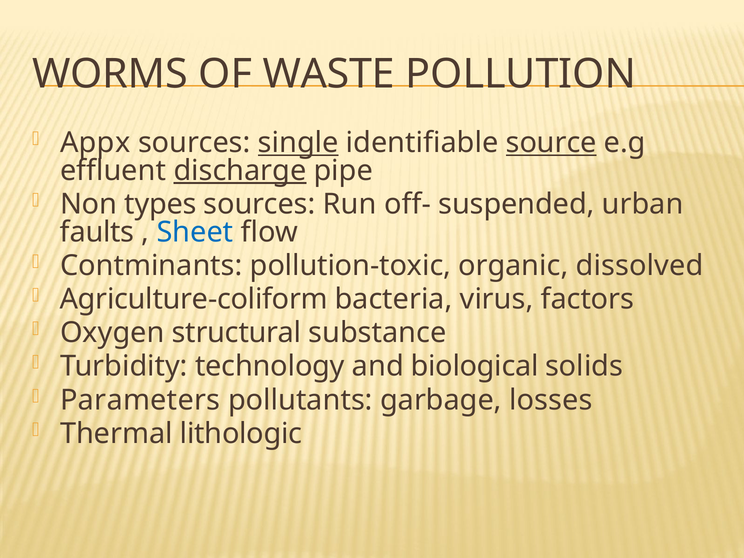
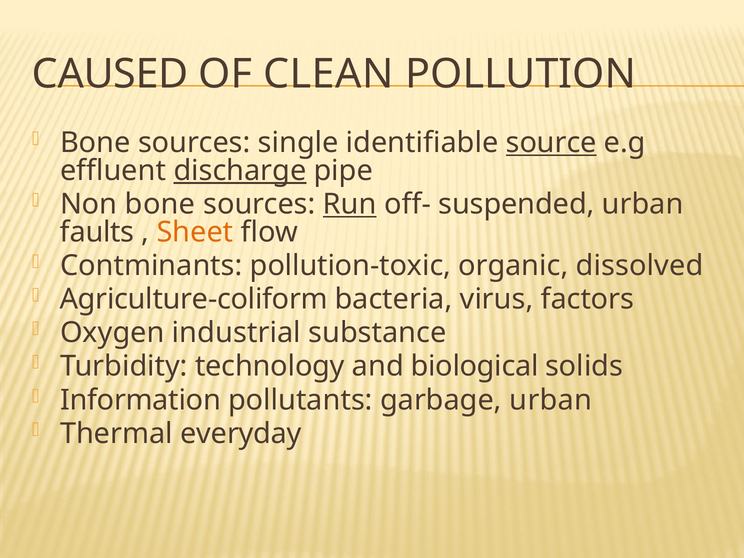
WORMS: WORMS -> CAUSED (110, 74)
WASTE: WASTE -> CLEAN (328, 74)
Appx: Appx -> Bone (95, 143)
single underline: present -> none (298, 143)
Non types: types -> bone (160, 204)
Run underline: none -> present (350, 204)
Sheet colour: blue -> orange (195, 232)
structural: structural -> industrial (236, 333)
Parameters: Parameters -> Information (140, 400)
garbage losses: losses -> urban (551, 400)
lithologic: lithologic -> everyday (241, 434)
